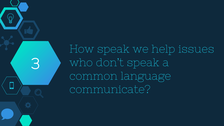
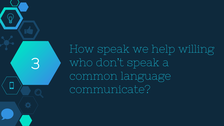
issues: issues -> willing (196, 49)
